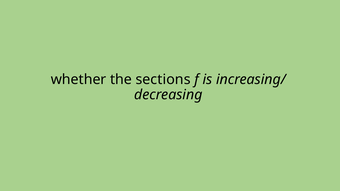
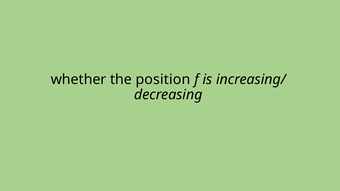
sections: sections -> position (163, 79)
